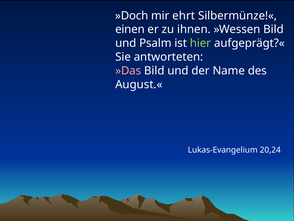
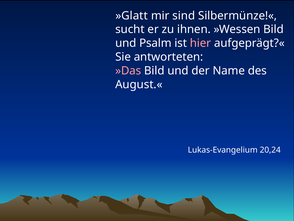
»Doch: »Doch -> »Glatt (132, 16)
ehrt: ehrt -> sind (184, 16)
einen: einen -> sucht (130, 29)
hier colour: light green -> pink (201, 43)
